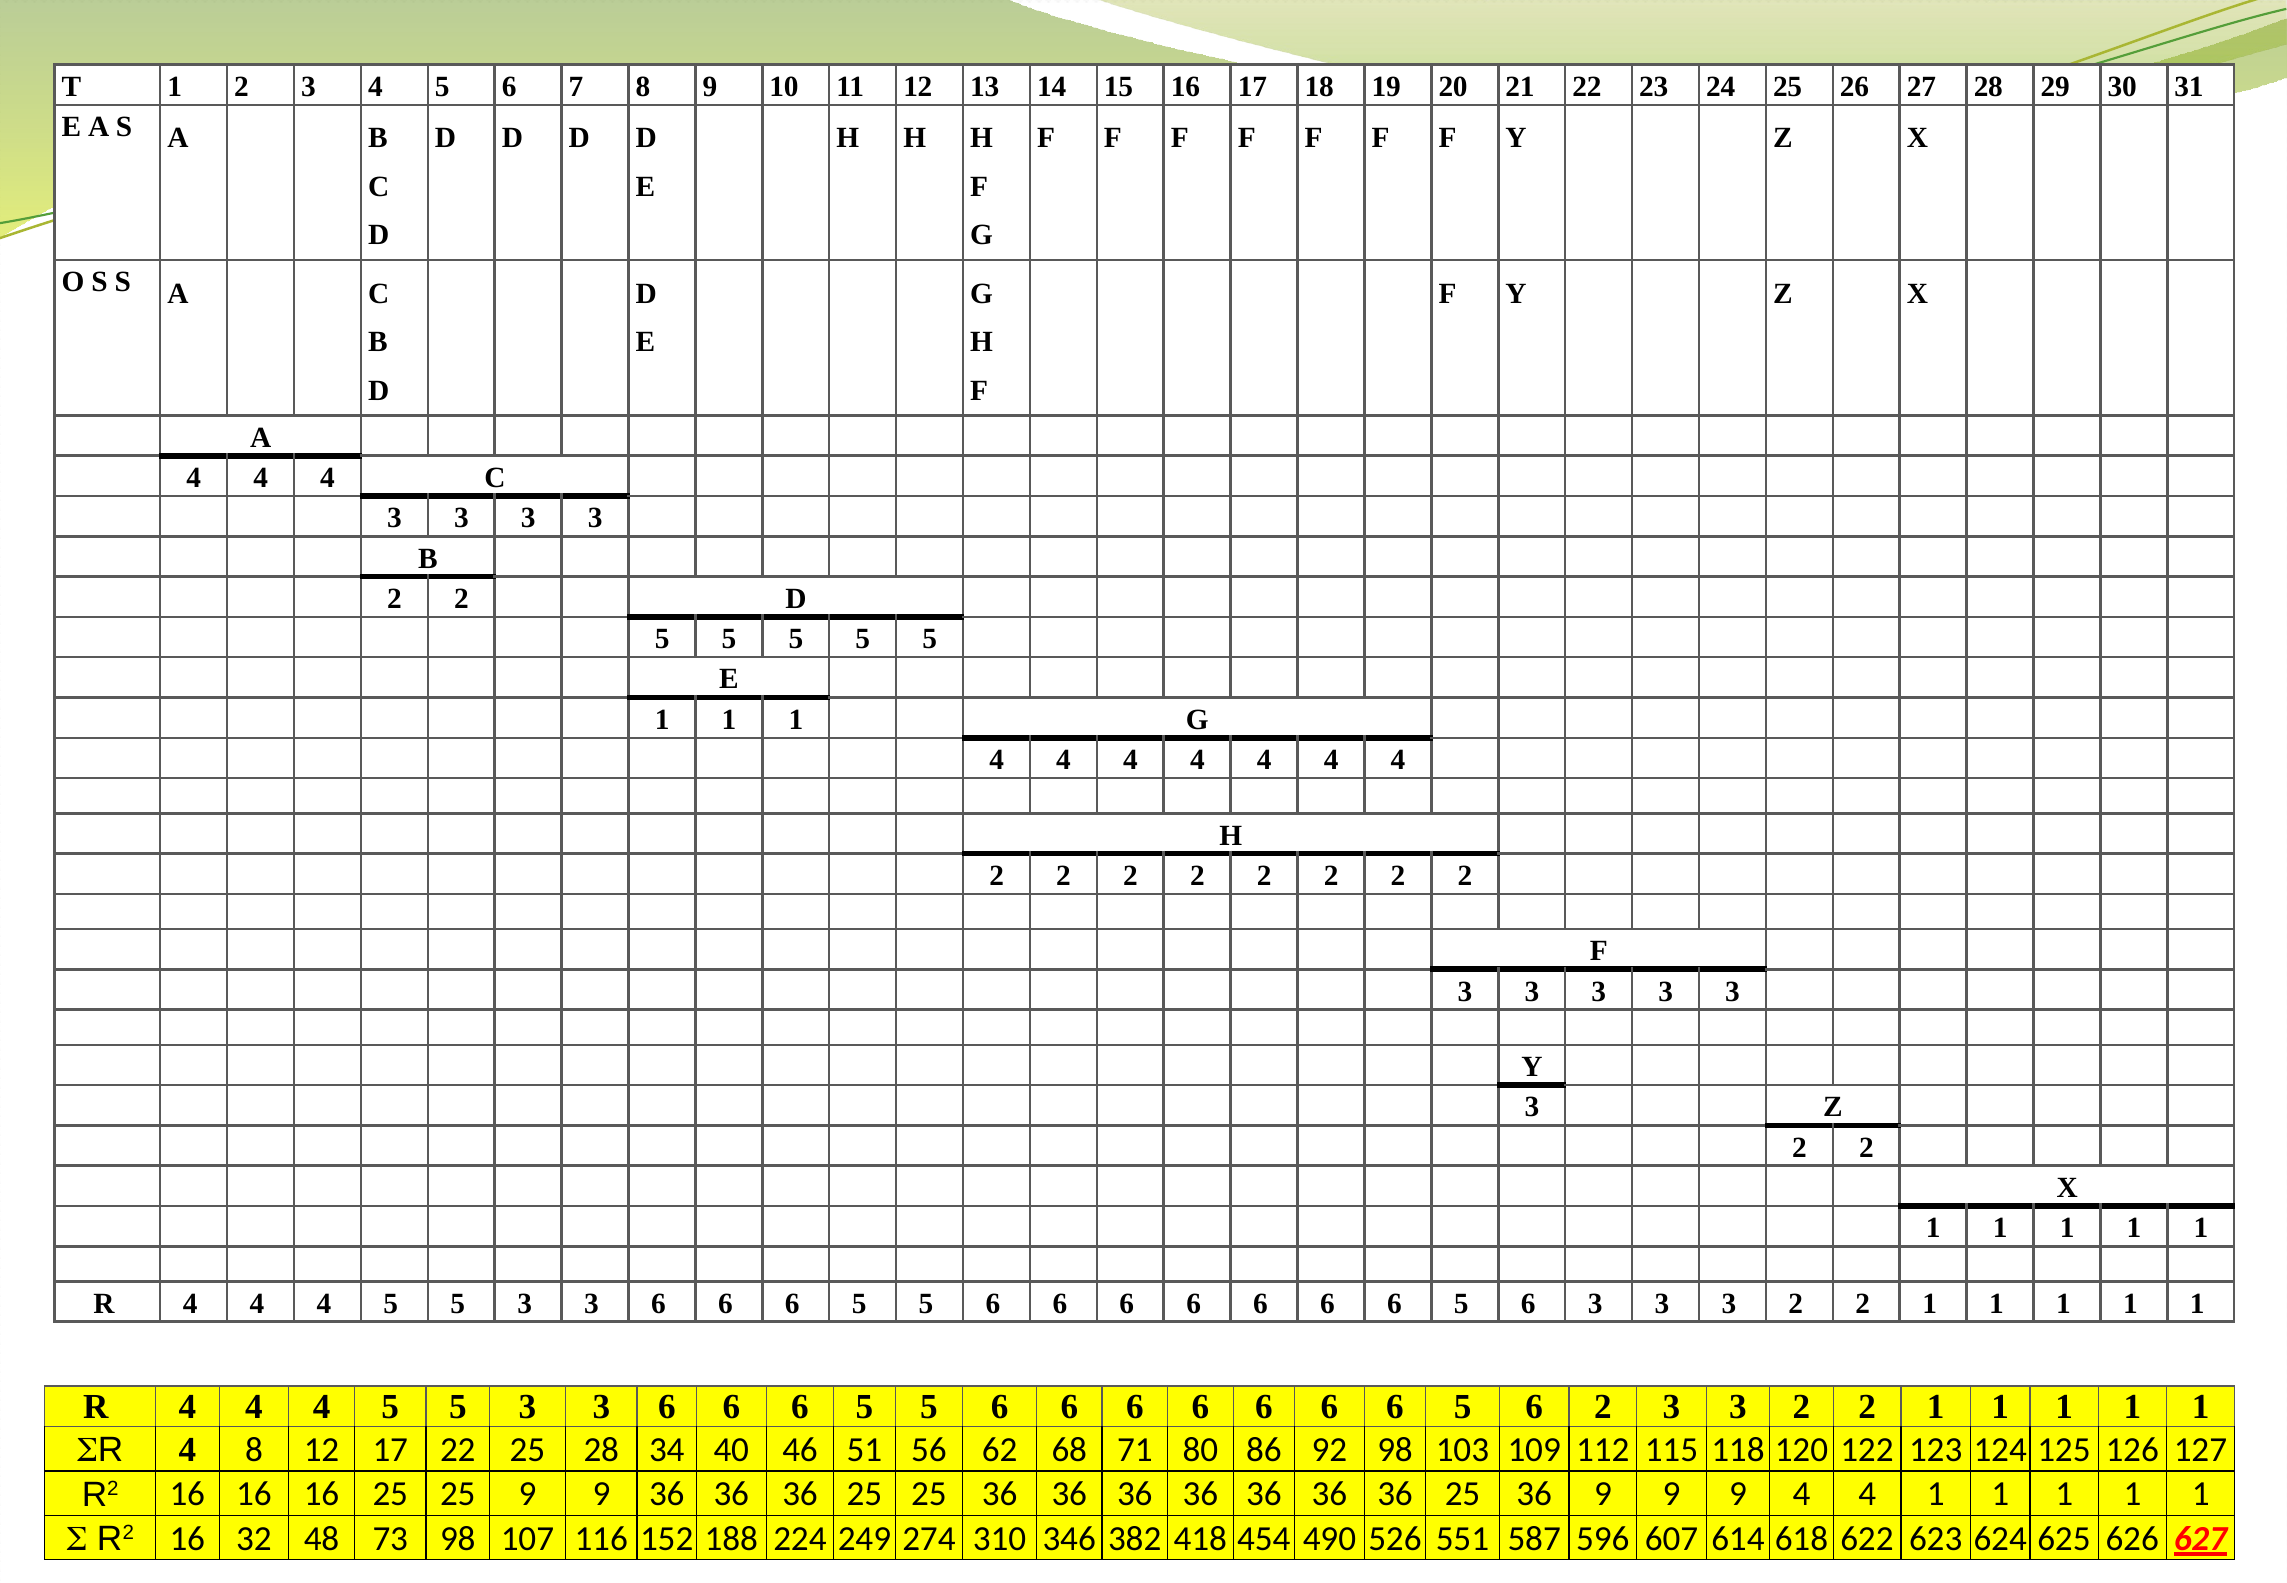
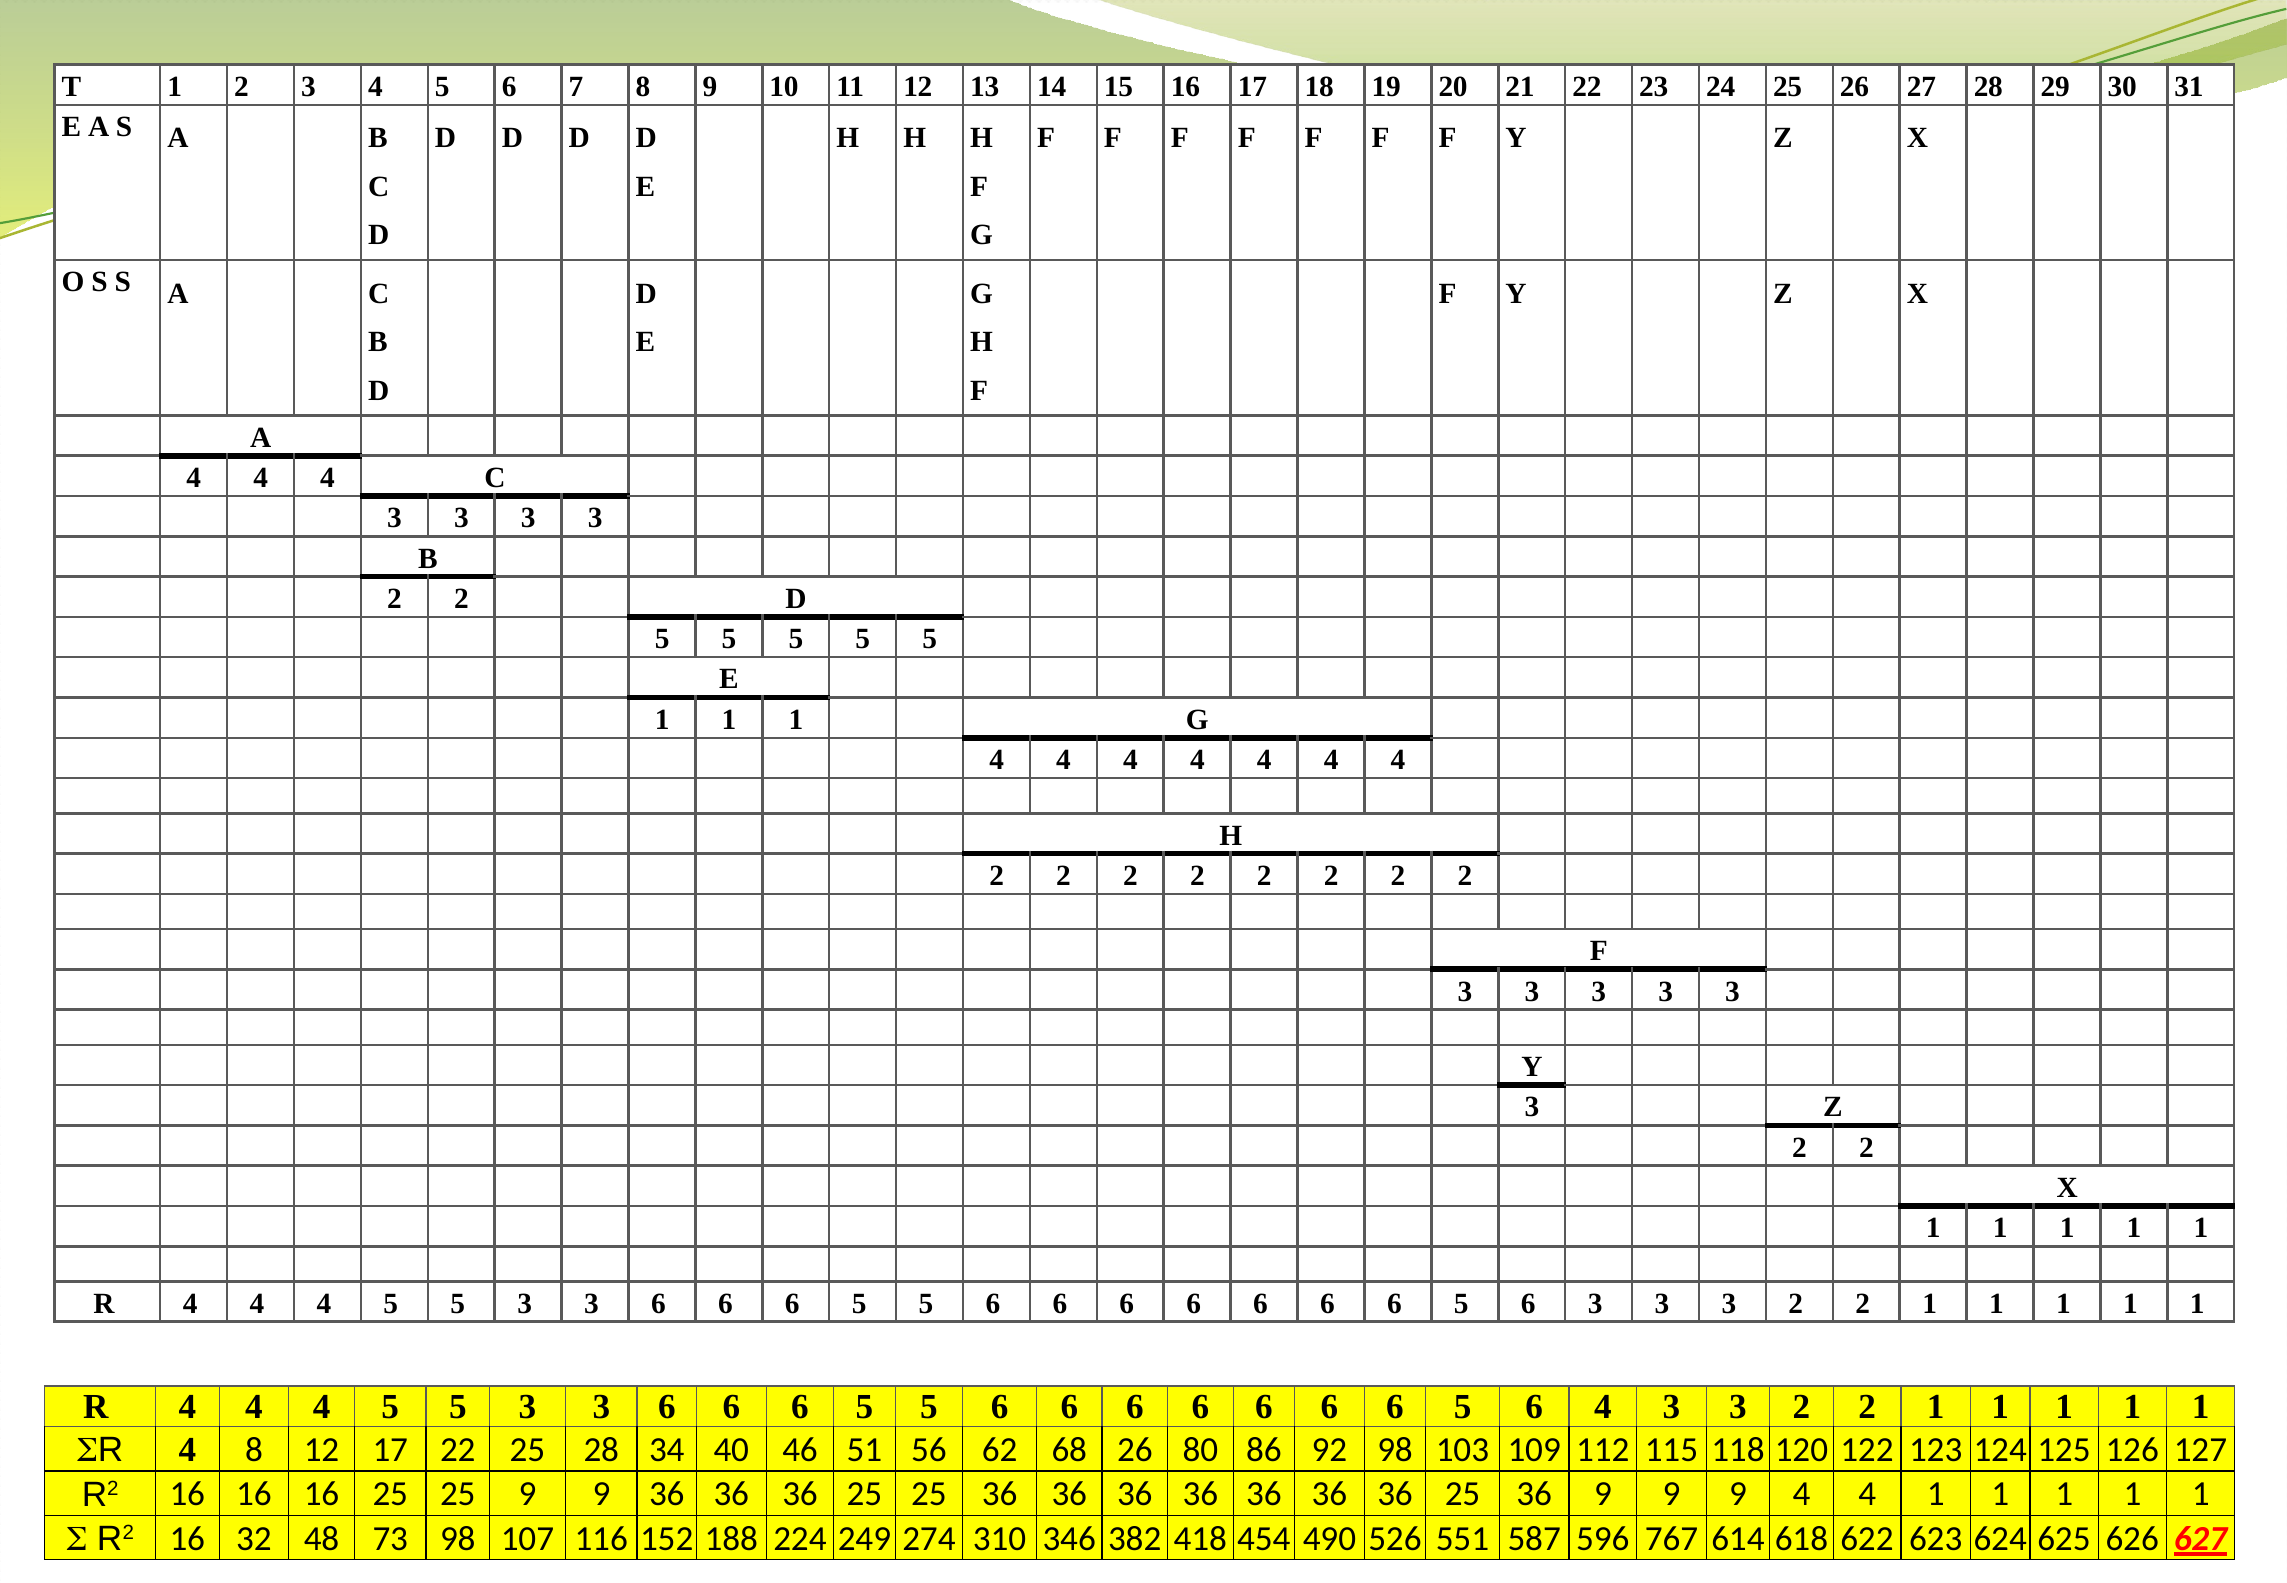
6 2: 2 -> 4 (1603, 1407)
68 71: 71 -> 26 (1135, 1450)
607: 607 -> 767 (1671, 1539)
